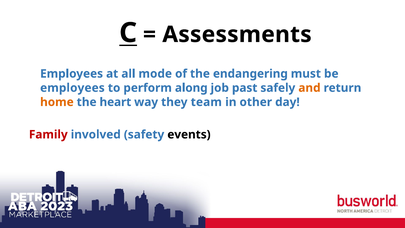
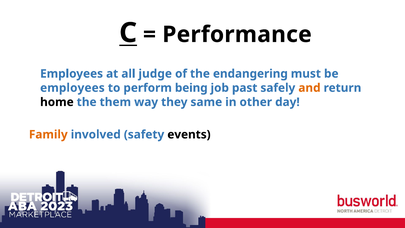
Assessments: Assessments -> Performance (237, 34)
mode: mode -> judge (155, 74)
along: along -> being (191, 88)
home colour: orange -> black (57, 102)
heart: heart -> them (115, 102)
team: team -> same (206, 102)
Family colour: red -> orange (48, 134)
